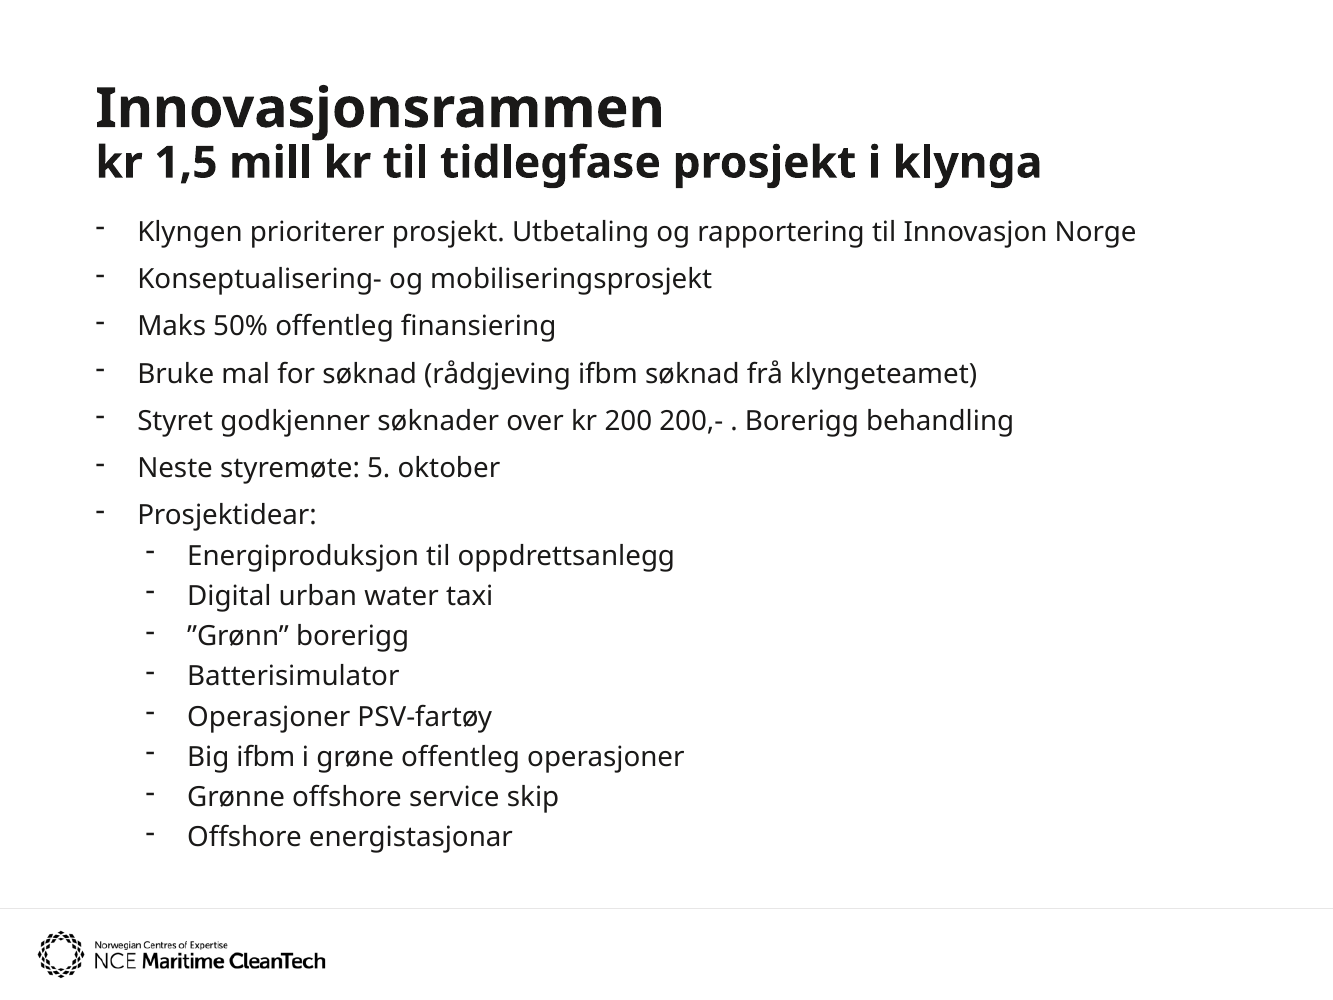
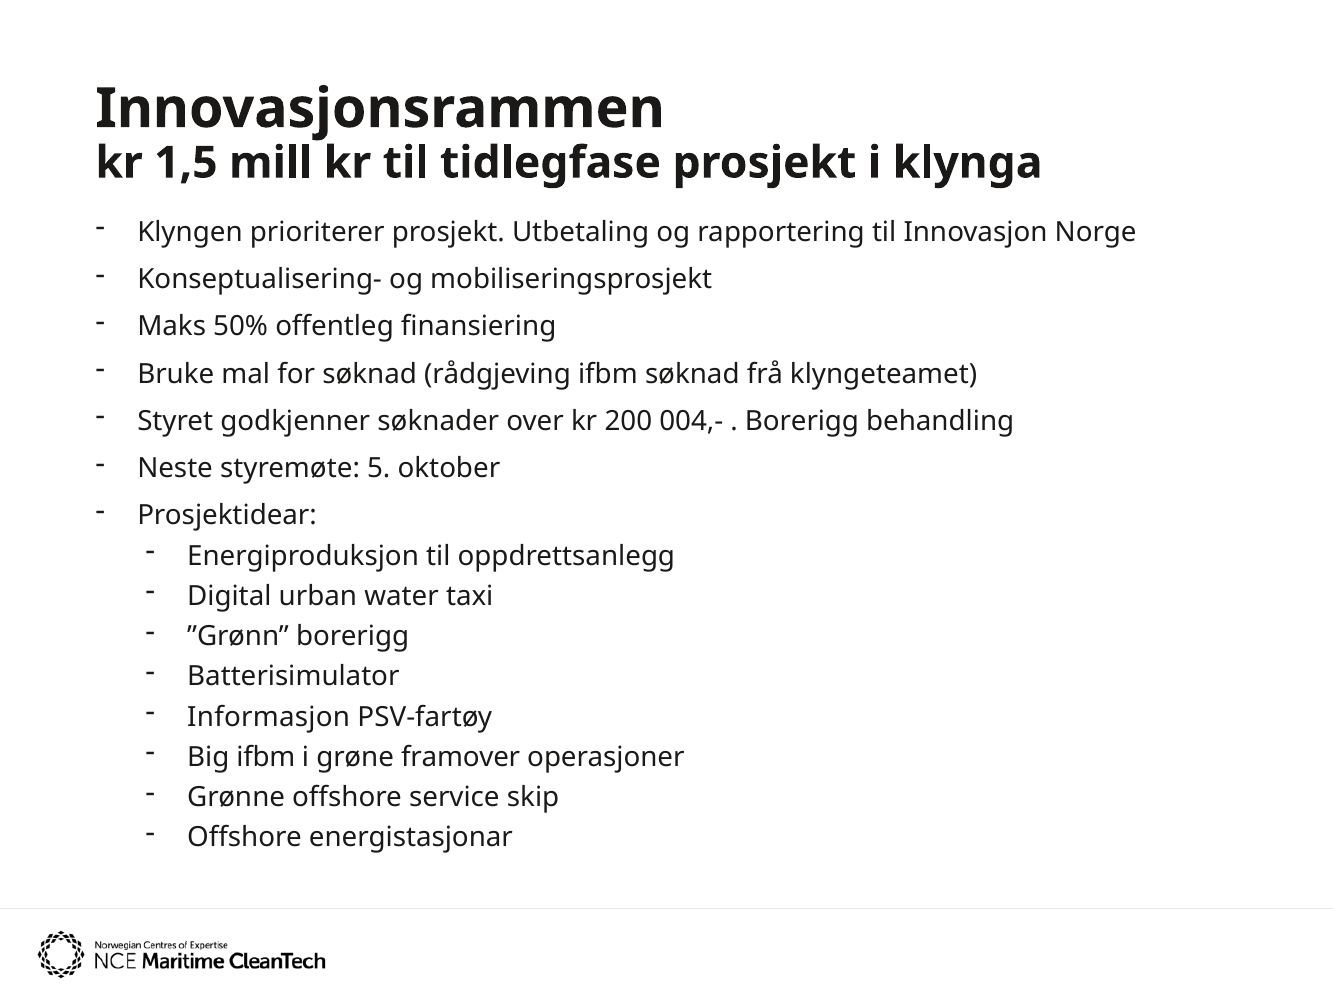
200,-: 200,- -> 004,- (691, 421)
Operasjoner: Operasjoner -> Informasjon (269, 717)
grøne offentleg: offentleg -> framover (461, 757)
